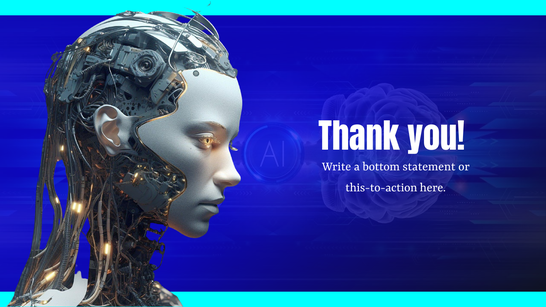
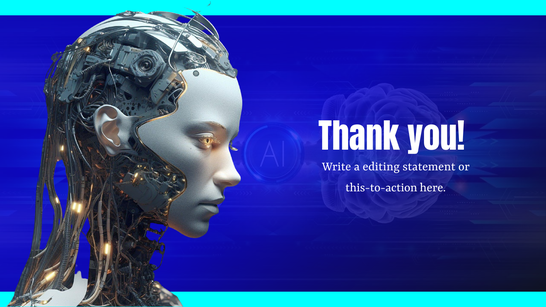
bottom: bottom -> editing (381, 166)
